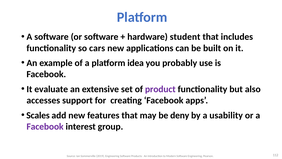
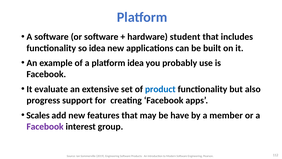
so cars: cars -> idea (97, 48)
product colour: purple -> blue (160, 89)
accesses: accesses -> progress (43, 100)
deny: deny -> have (180, 115)
usability: usability -> member (226, 115)
